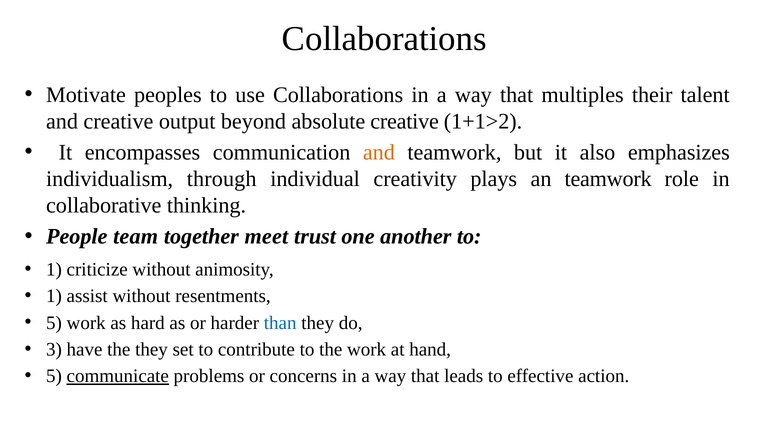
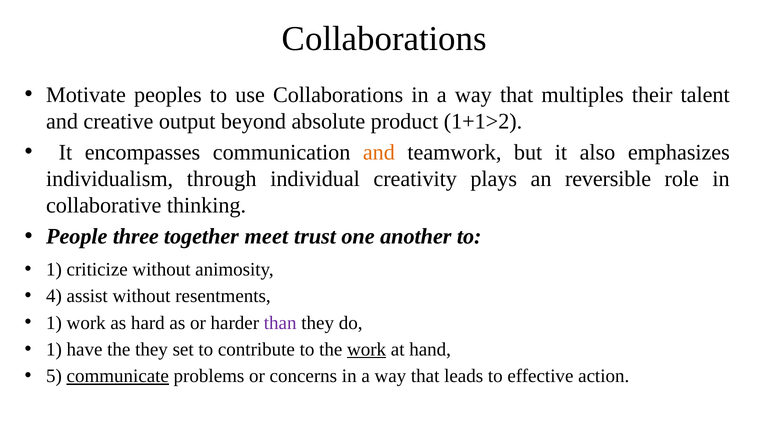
absolute creative: creative -> product (404, 121)
an teamwork: teamwork -> reversible (608, 179)
team: team -> three (136, 236)
1: 1 -> 4 (54, 296)
5: 5 -> 1 (54, 322)
than colour: blue -> purple (280, 322)
3: 3 -> 1 (54, 349)
work underline: none -> present (367, 349)
